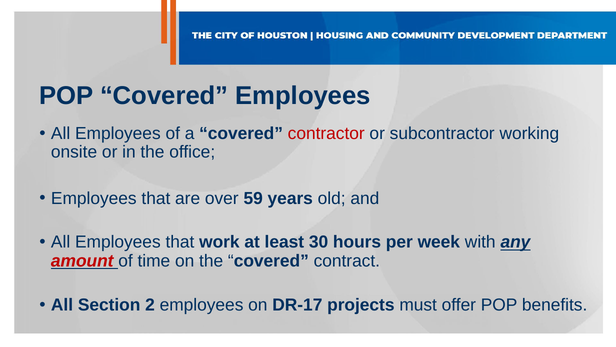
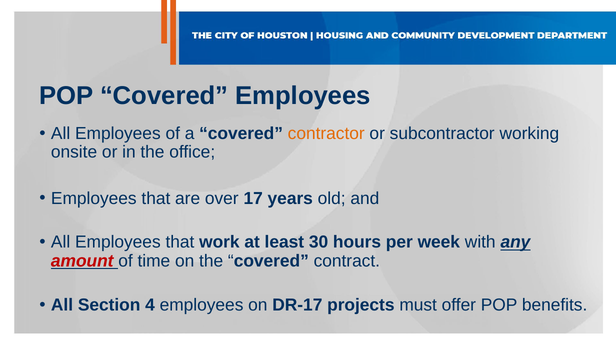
contractor colour: red -> orange (326, 133)
59: 59 -> 17 (253, 198)
2: 2 -> 4 (150, 304)
